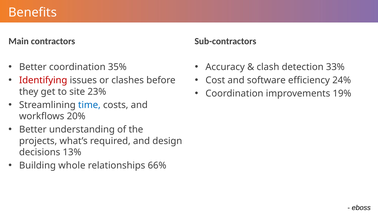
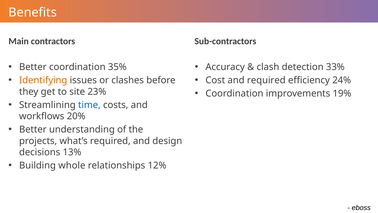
Identifying colour: red -> orange (43, 80)
and software: software -> required (266, 80)
66%: 66% -> 12% (157, 165)
